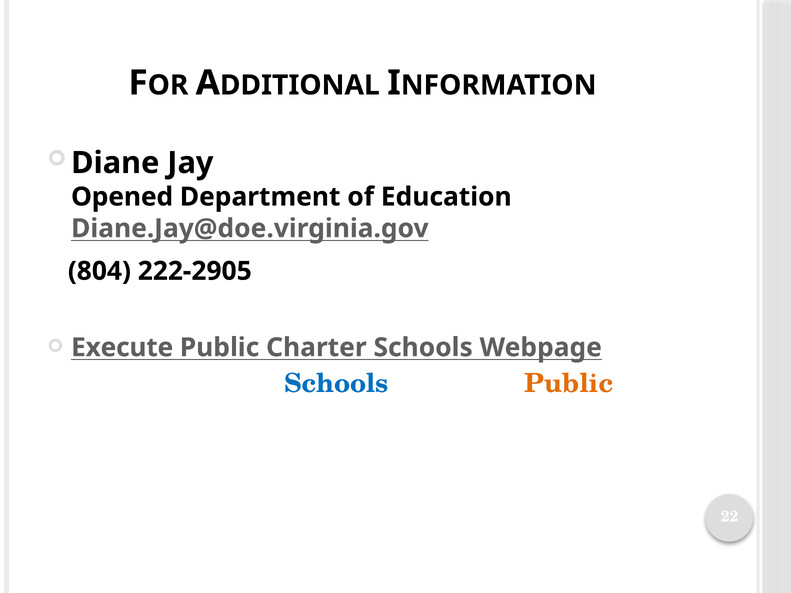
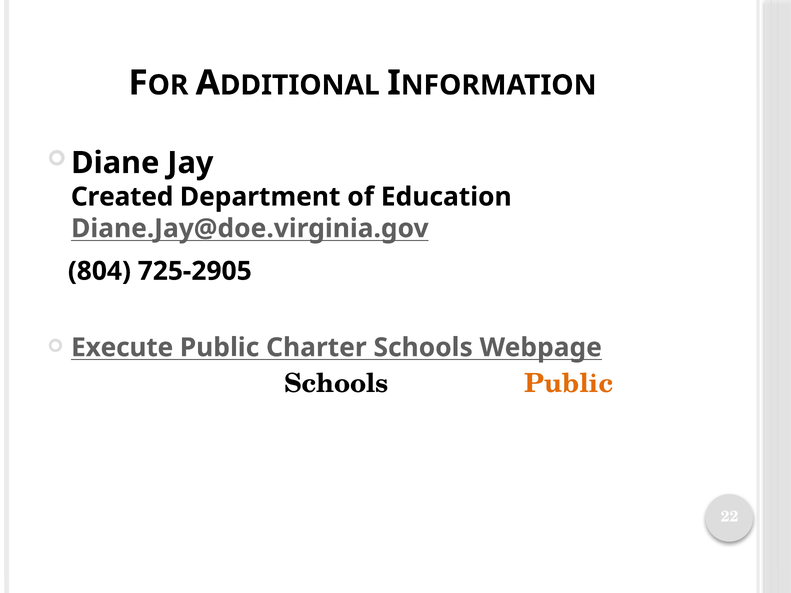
Opened: Opened -> Created (122, 197)
222-2905: 222-2905 -> 725-2905 (195, 271)
Schools colour: blue -> black (336, 384)
